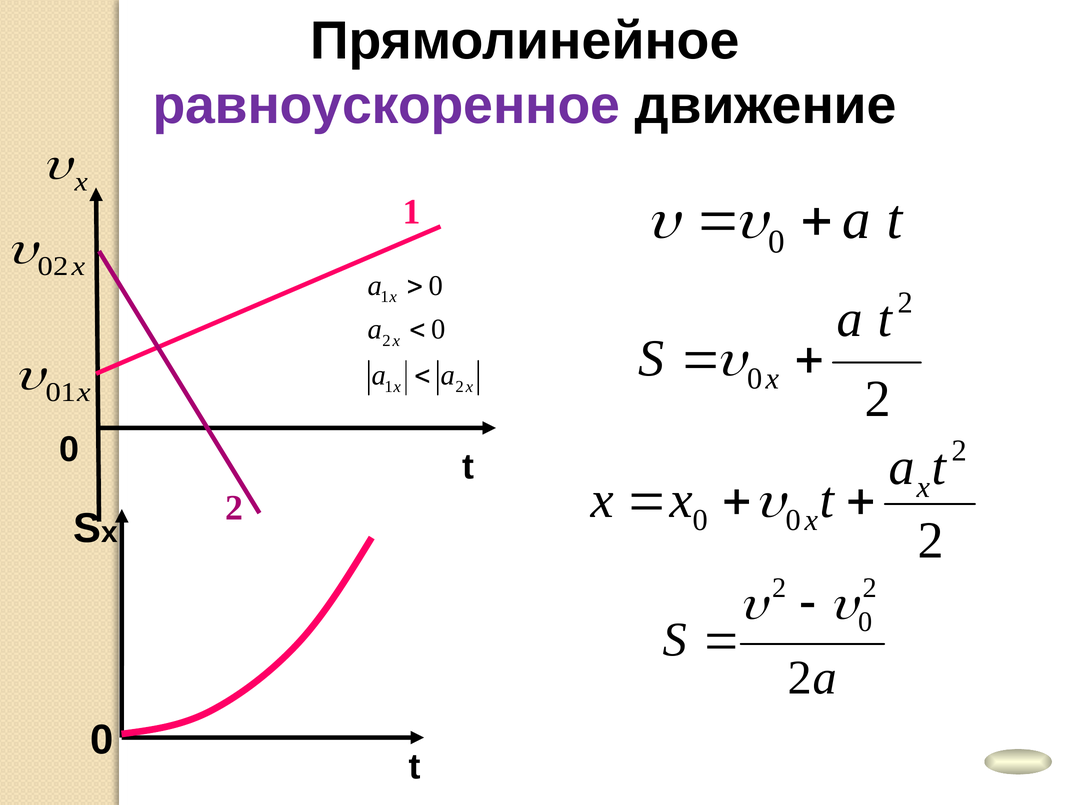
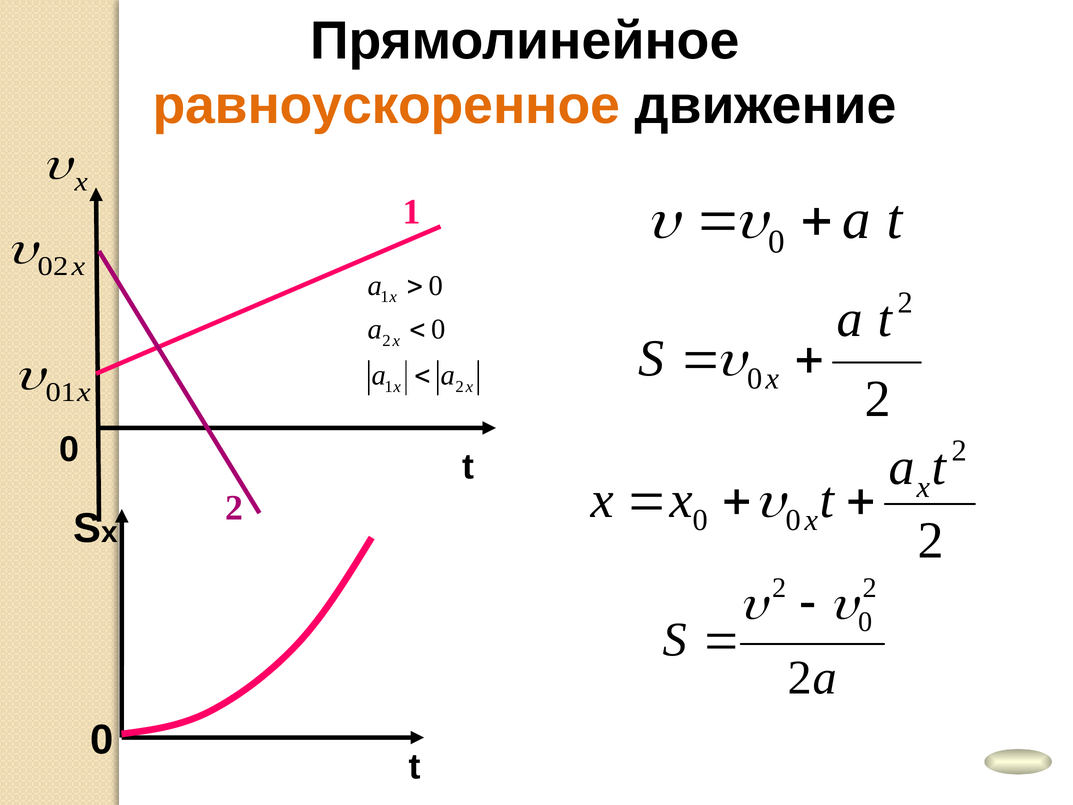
равноускоренное colour: purple -> orange (386, 106)
